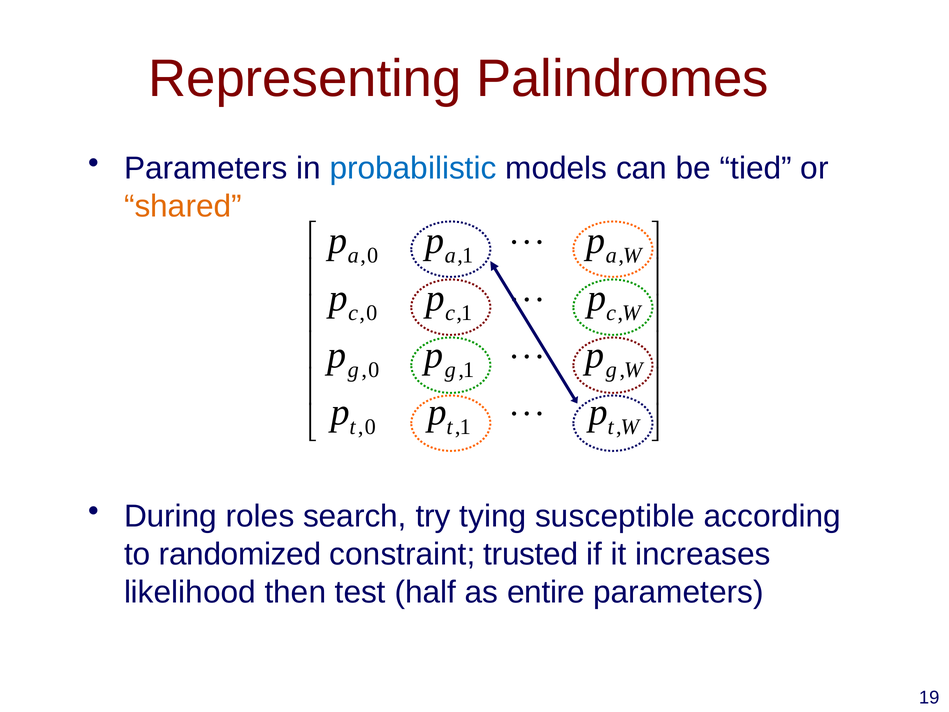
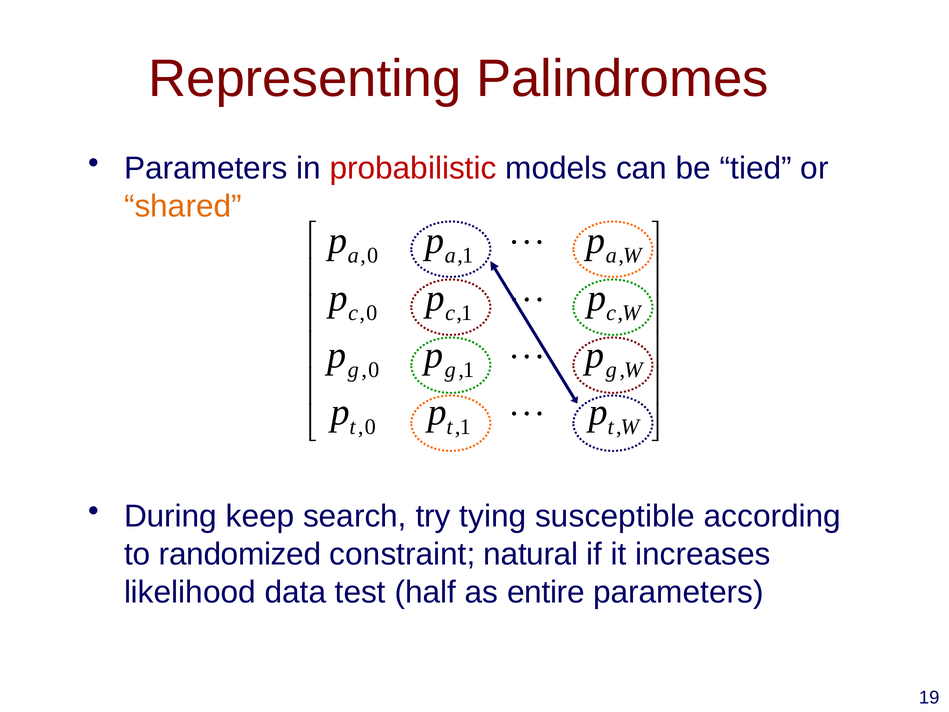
probabilistic colour: blue -> red (413, 168)
roles: roles -> keep (260, 516)
trusted: trusted -> natural (531, 554)
then: then -> data (295, 592)
